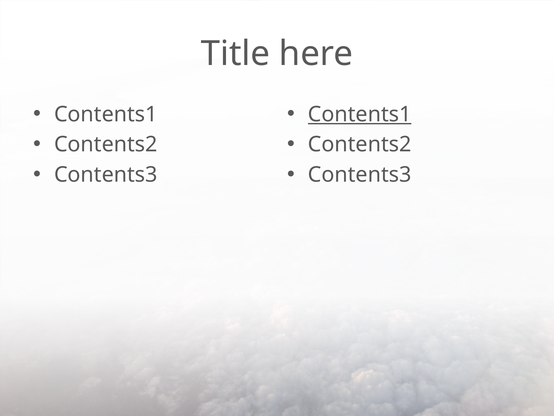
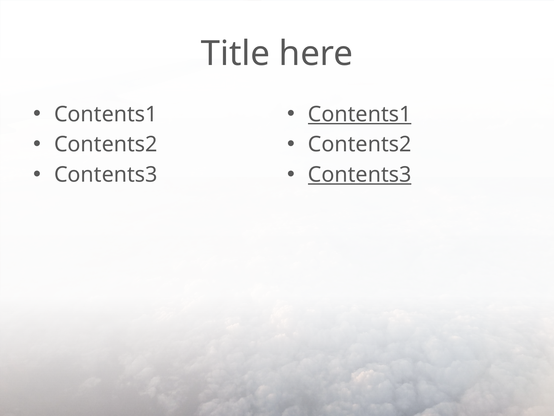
Contents3 underline: none -> present (360, 175)
